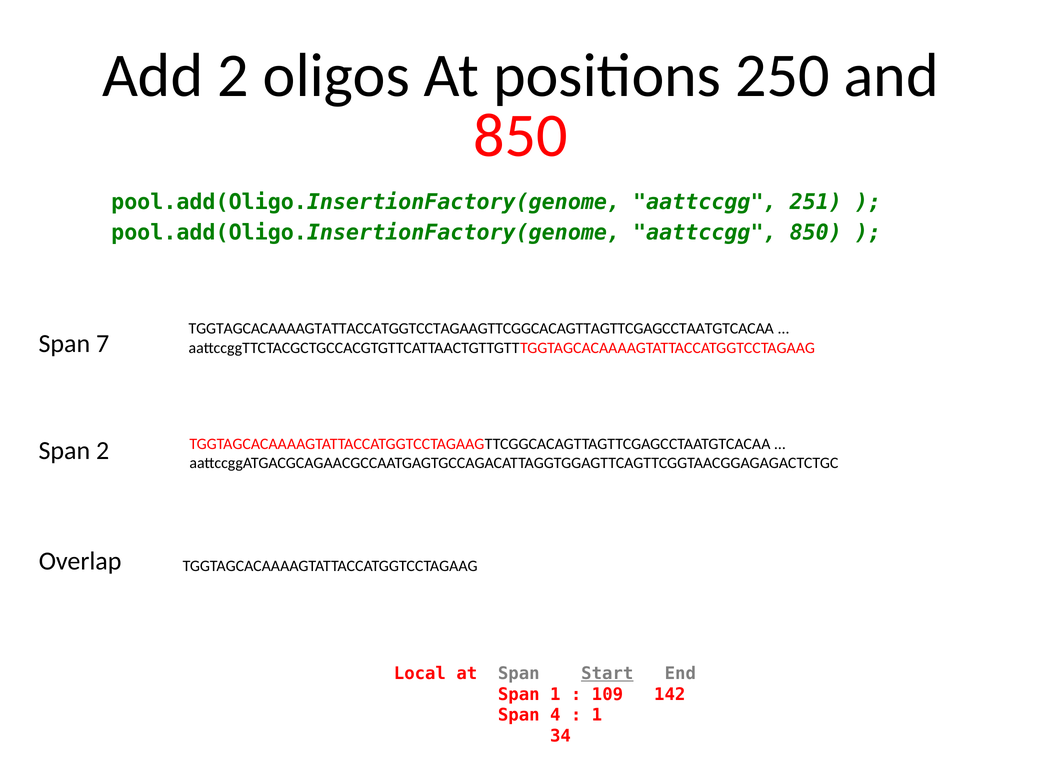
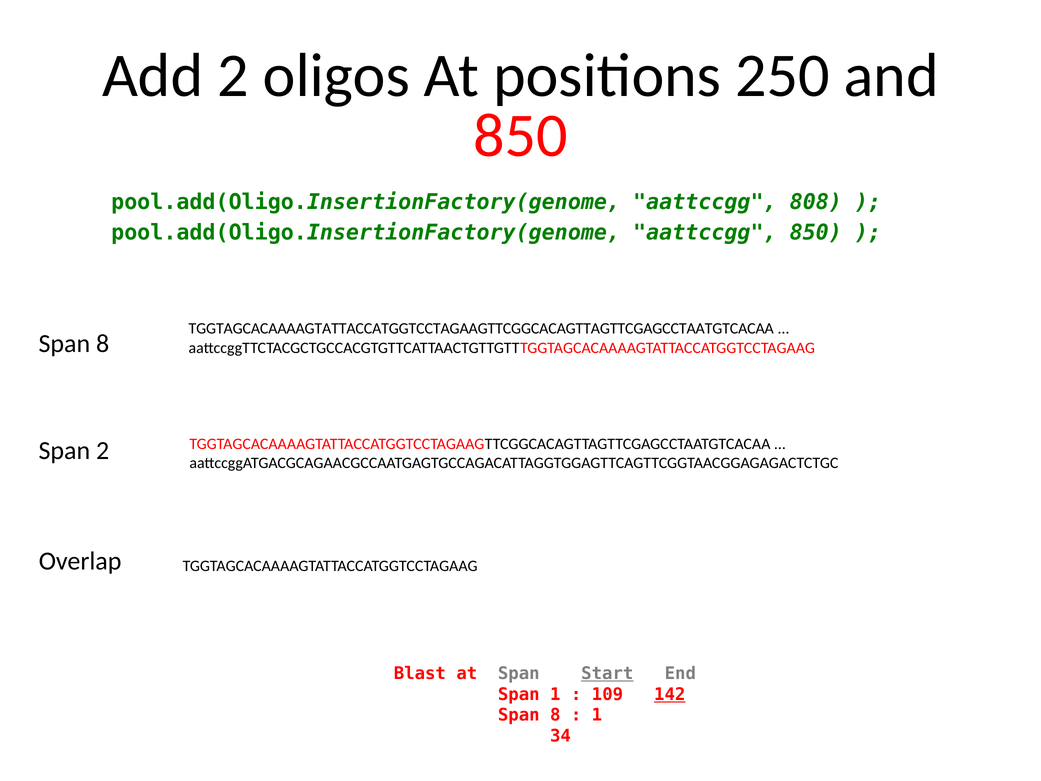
251: 251 -> 808 (816, 202)
7: 7 -> 8 (103, 344)
Local: Local -> Blast (420, 673)
142 underline: none -> present (670, 694)
4: 4 -> 8 (555, 715)
